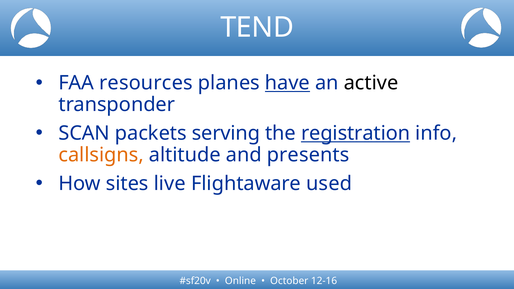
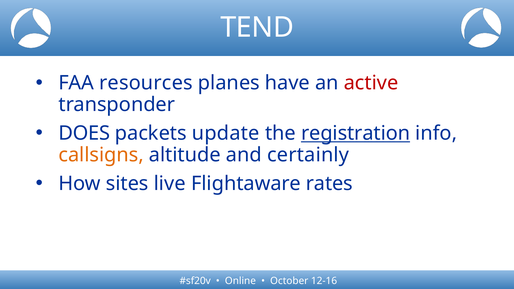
have underline: present -> none (287, 83)
active colour: black -> red (371, 83)
SCAN: SCAN -> DOES (84, 133)
serving: serving -> update (226, 133)
presents: presents -> certainly (308, 155)
used: used -> rates (329, 184)
